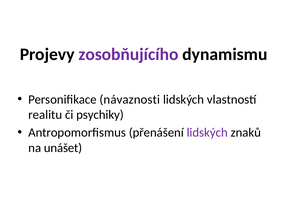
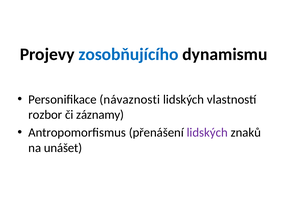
zosobňujícího colour: purple -> blue (128, 54)
realitu: realitu -> rozbor (45, 115)
psychiky: psychiky -> záznamy (100, 115)
